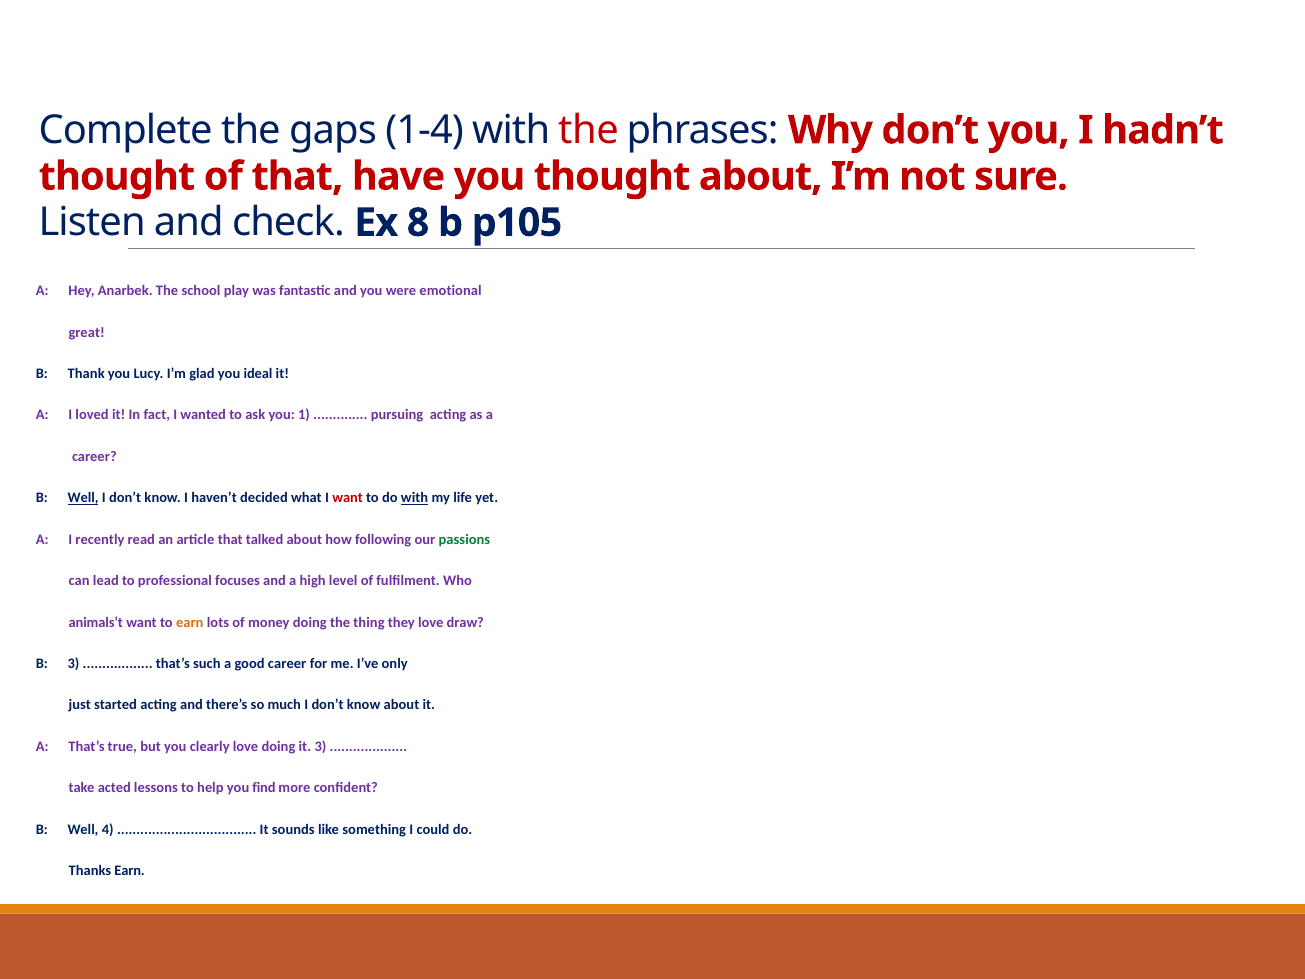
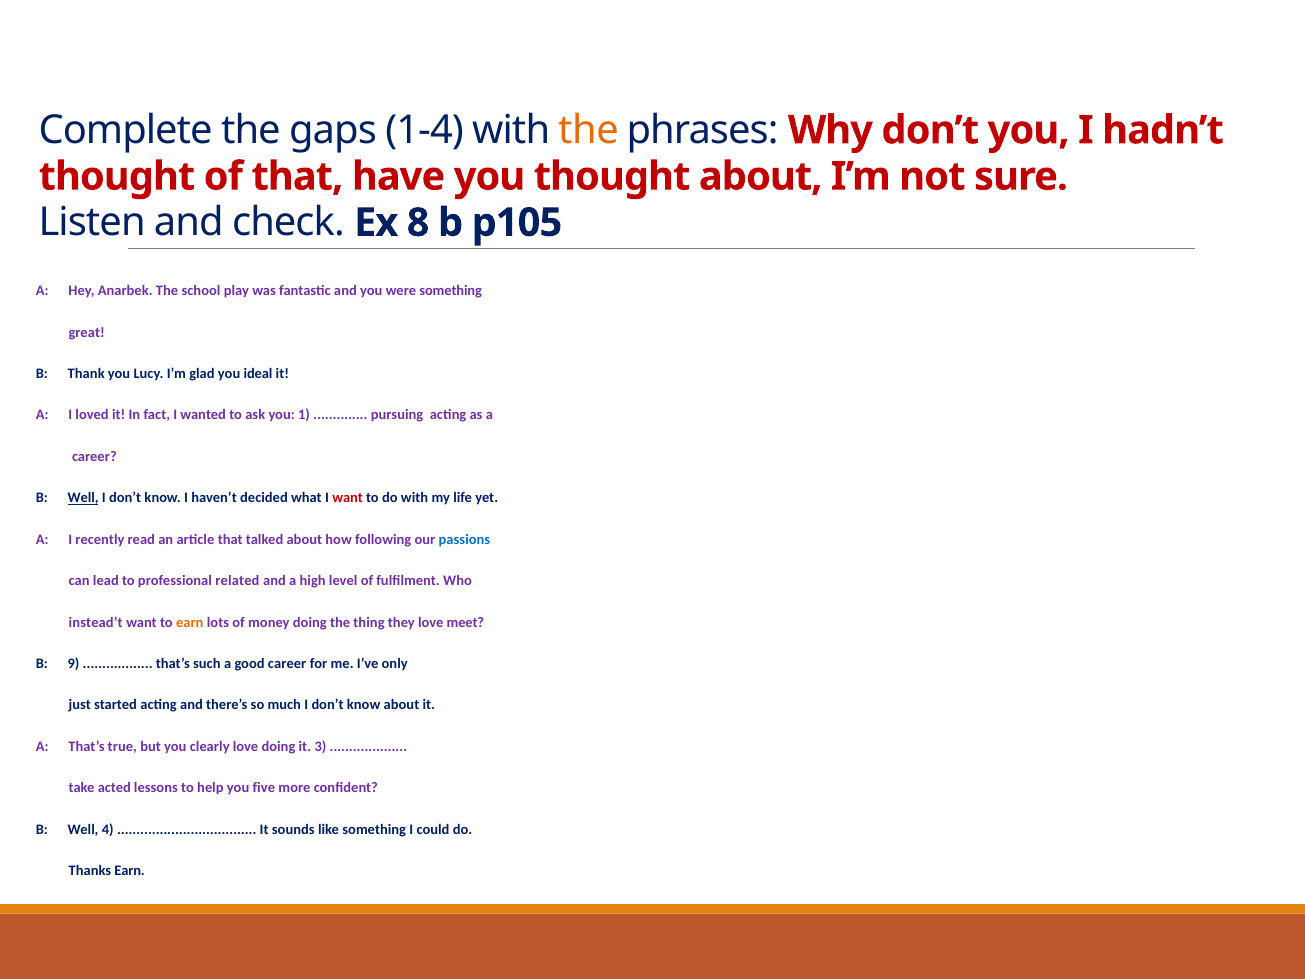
the colour: red -> orange (588, 130)
were emotional: emotional -> something (451, 291)
with underline: present -> none (415, 498)
passions colour: green -> blue (464, 539)
focuses: focuses -> related (237, 581)
animals’t: animals’t -> instead’t (96, 622)
draw: draw -> meet (465, 622)
B 3: 3 -> 9 (74, 663)
find: find -> five (264, 788)
